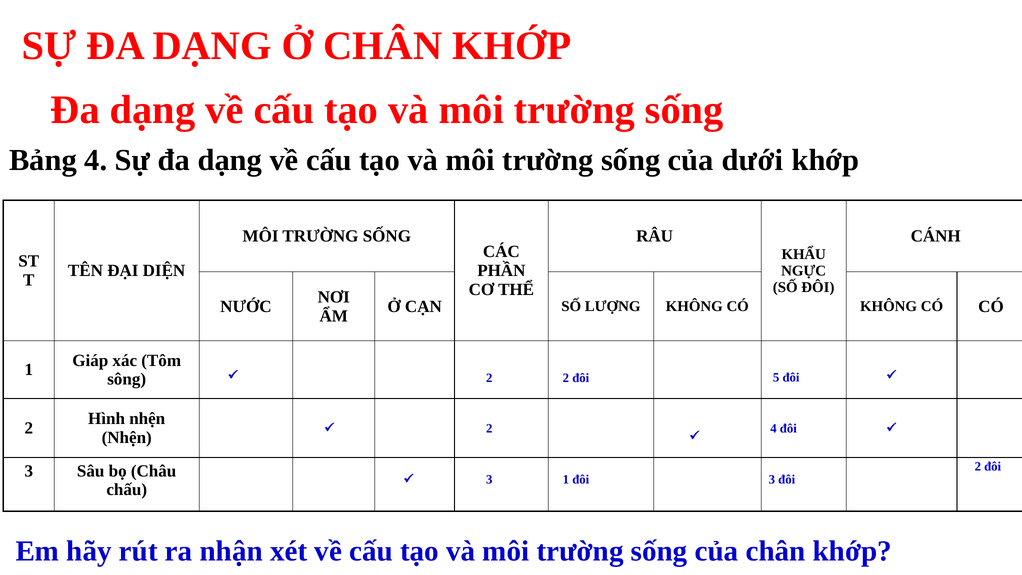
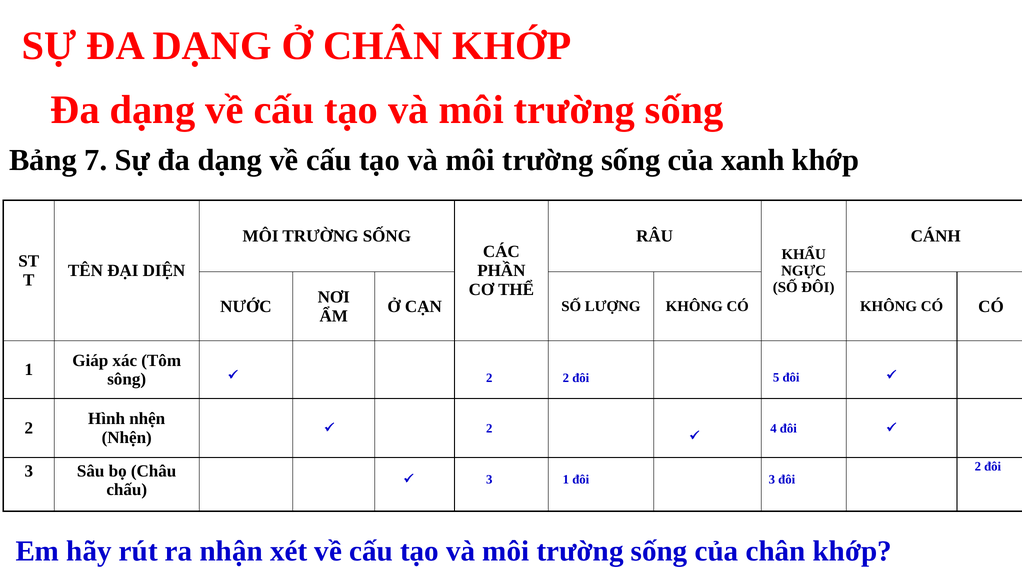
Bảng 4: 4 -> 7 (96, 160)
dưới: dưới -> xanh (753, 160)
